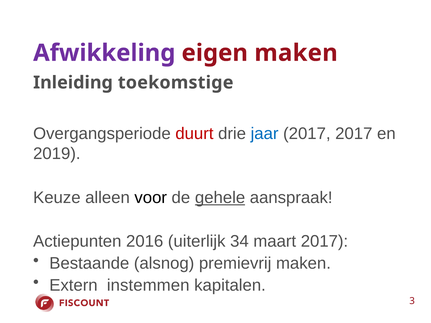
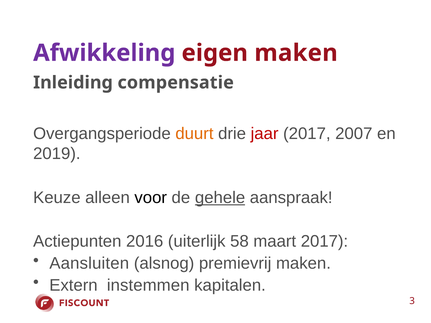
toekomstige: toekomstige -> compensatie (176, 83)
duurt colour: red -> orange (194, 134)
jaar colour: blue -> red (265, 134)
2017 2017: 2017 -> 2007 (354, 134)
34: 34 -> 58 (239, 242)
Bestaande: Bestaande -> Aansluiten (89, 263)
